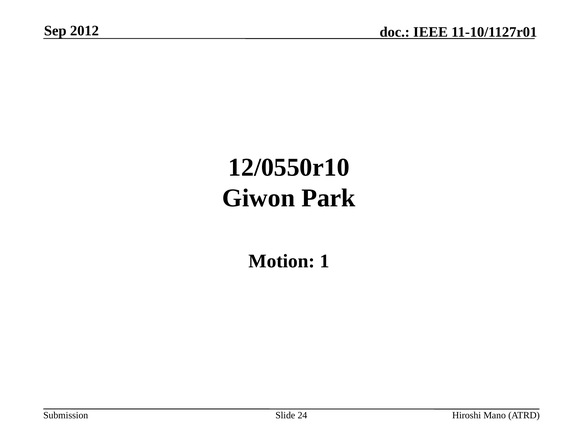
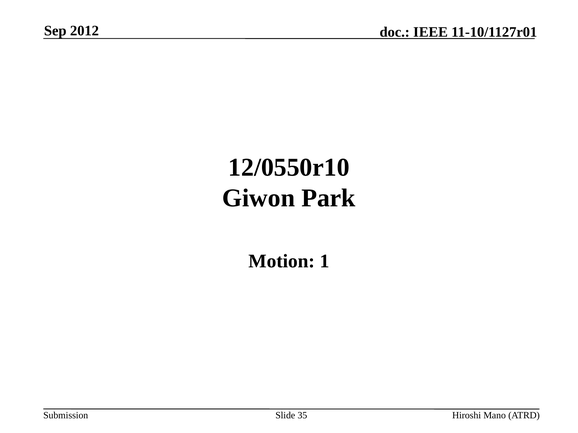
24: 24 -> 35 (302, 416)
